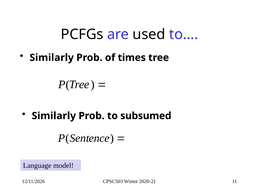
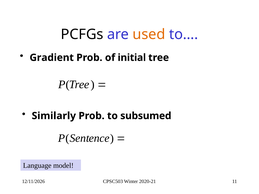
used colour: black -> orange (149, 34)
Similarly: Similarly -> Gradient (52, 58)
times: times -> initial (132, 58)
